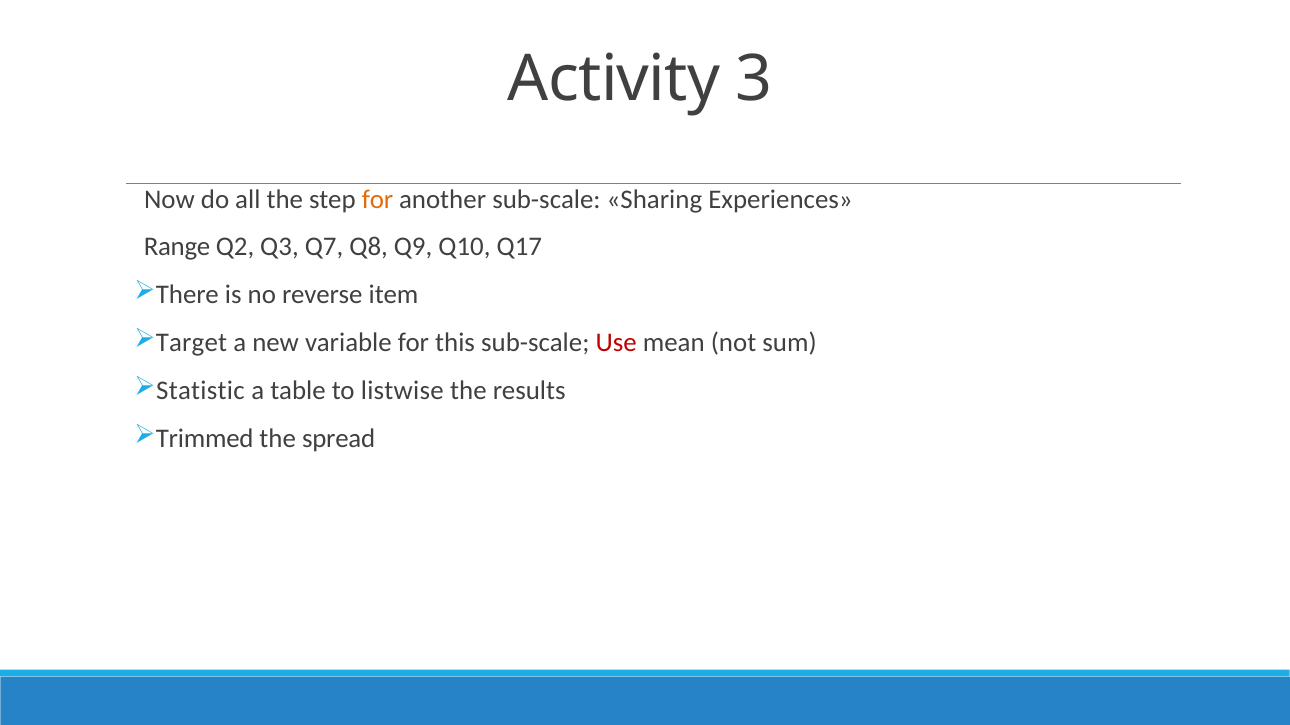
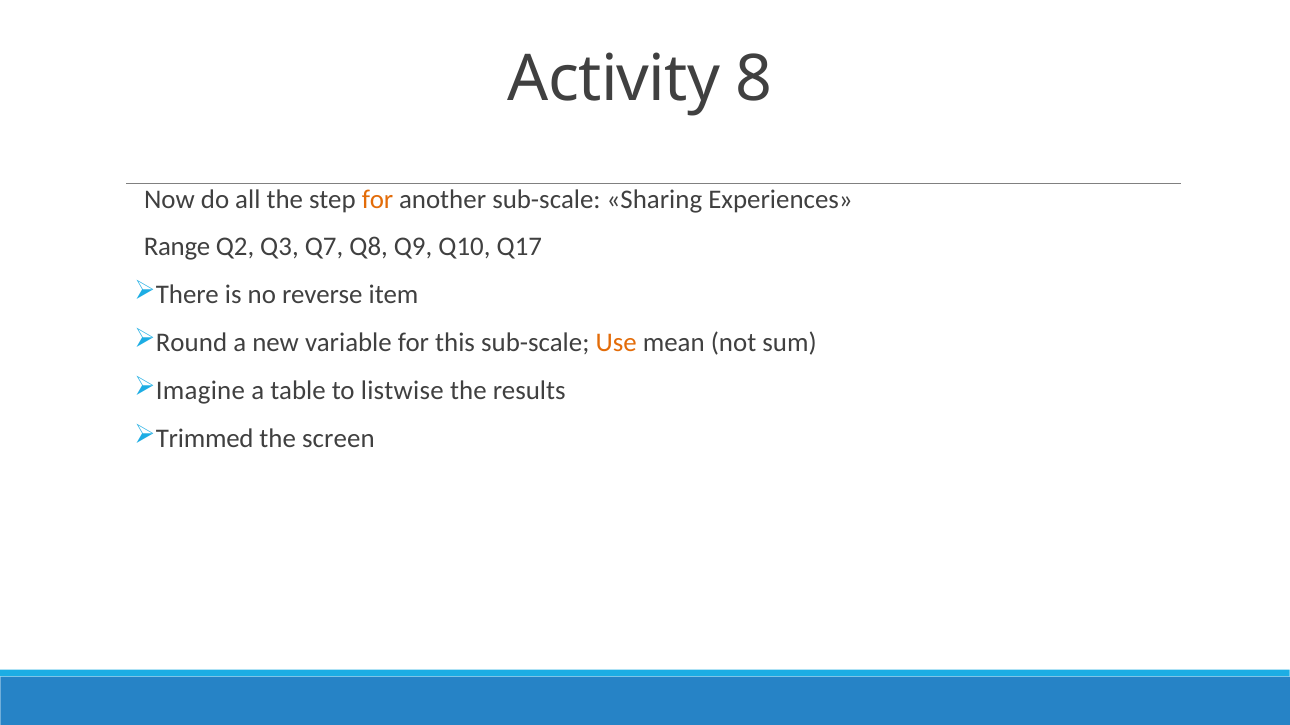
3: 3 -> 8 (754, 79)
Target: Target -> Round (192, 343)
Use colour: red -> orange (616, 343)
Statistic: Statistic -> Imagine (200, 391)
spread: spread -> screen (338, 439)
